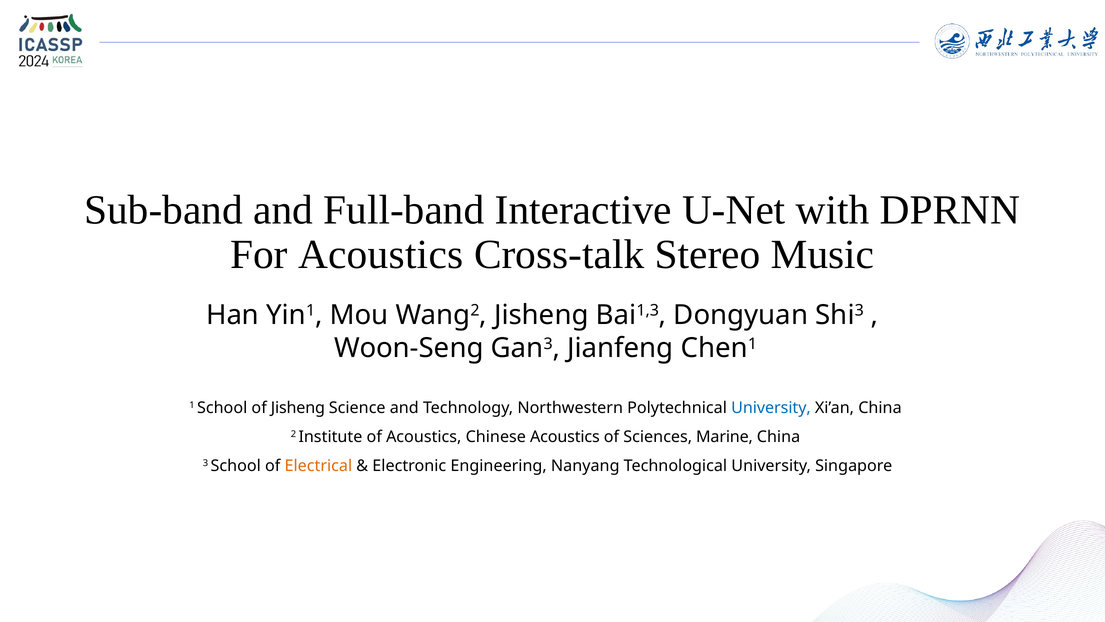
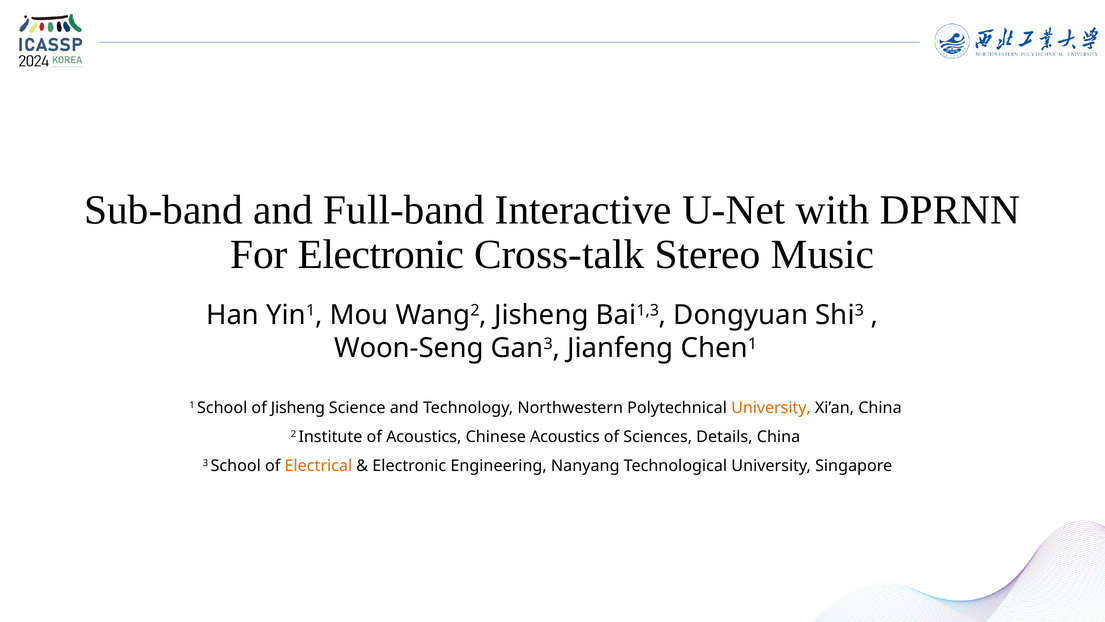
For Acoustics: Acoustics -> Electronic (381, 255)
University colour: blue -> orange (771, 408)
Marine: Marine -> Details (724, 437)
